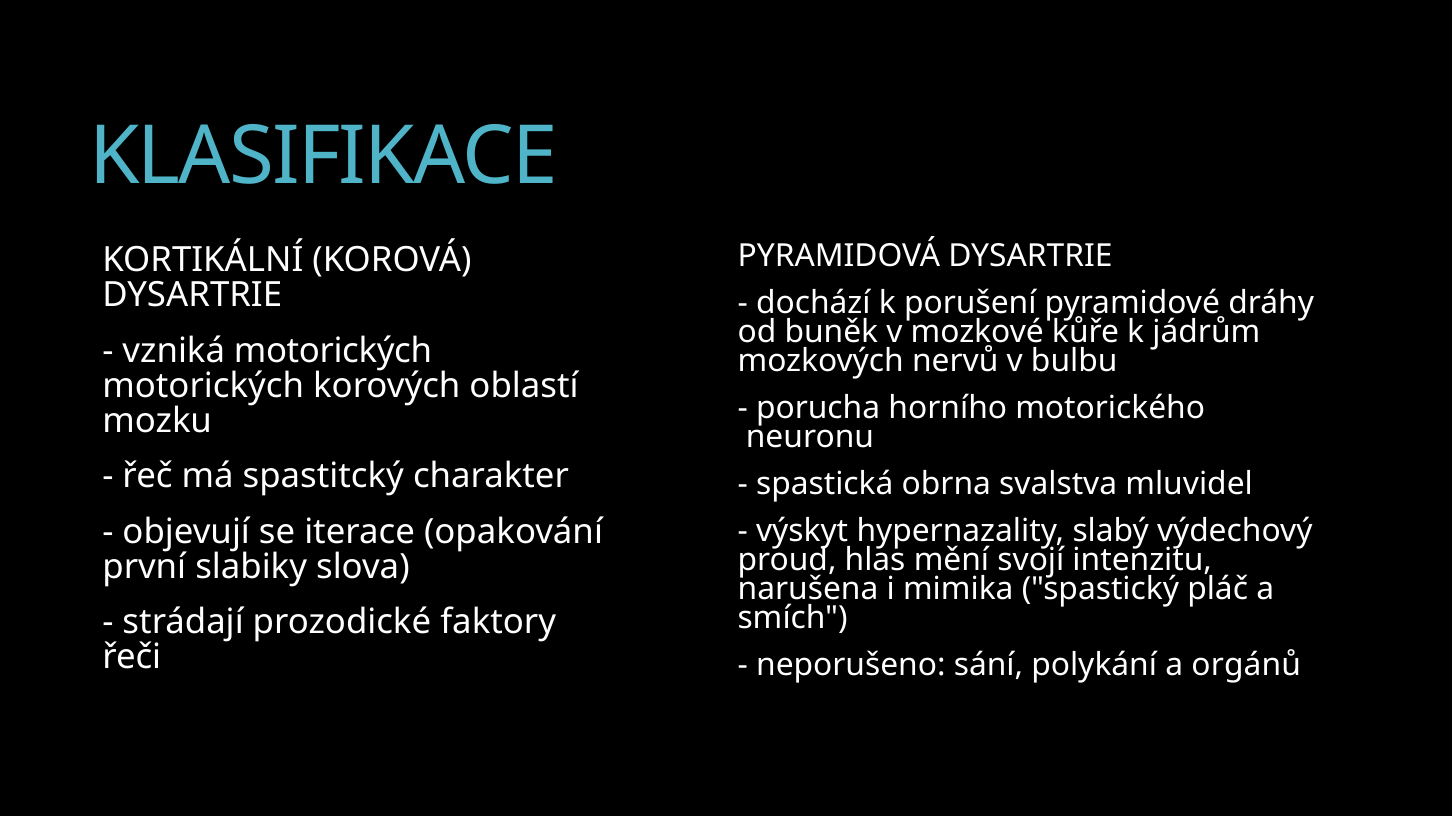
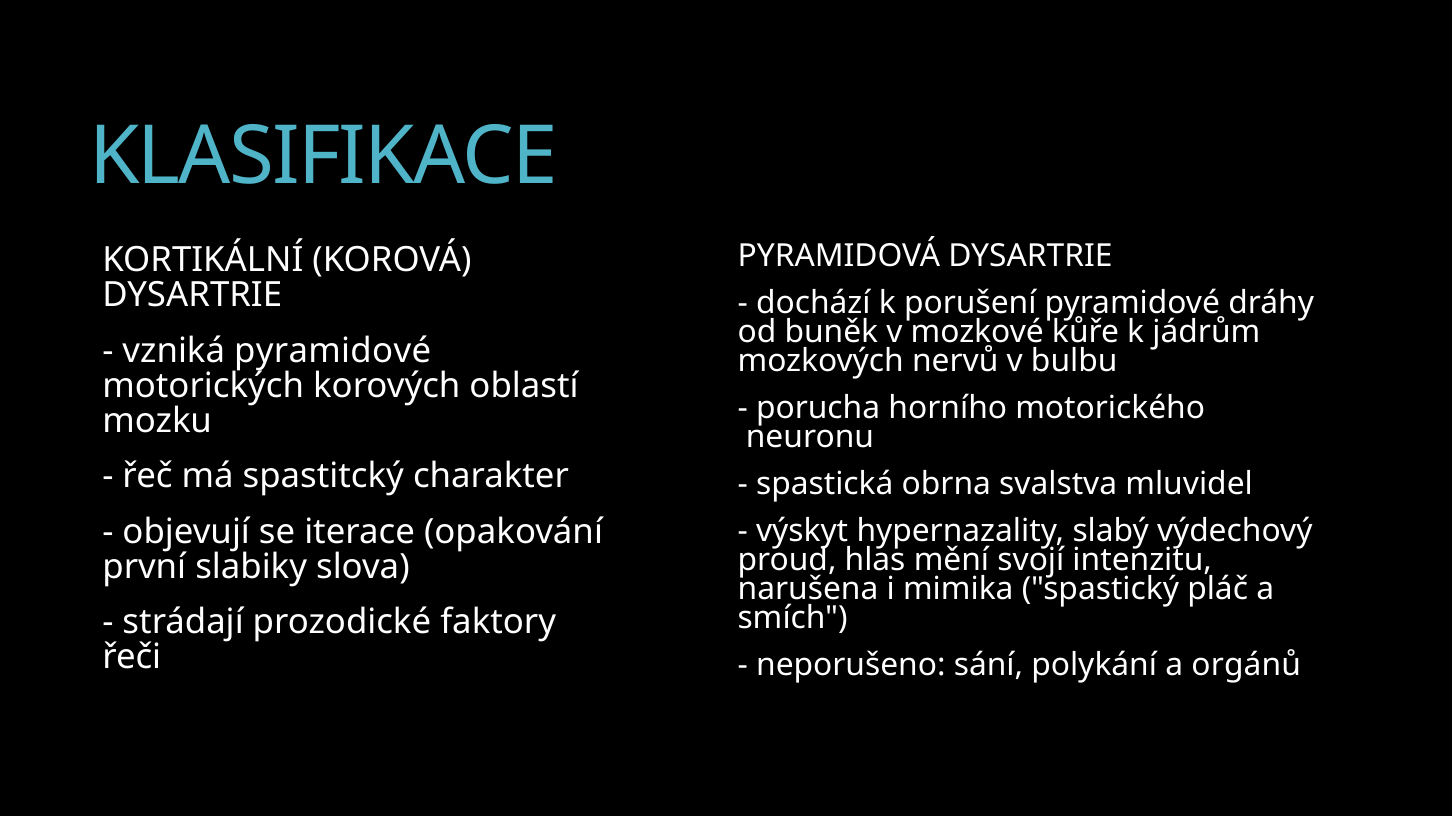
vzniká motorických: motorických -> pyramidové (333, 351)
